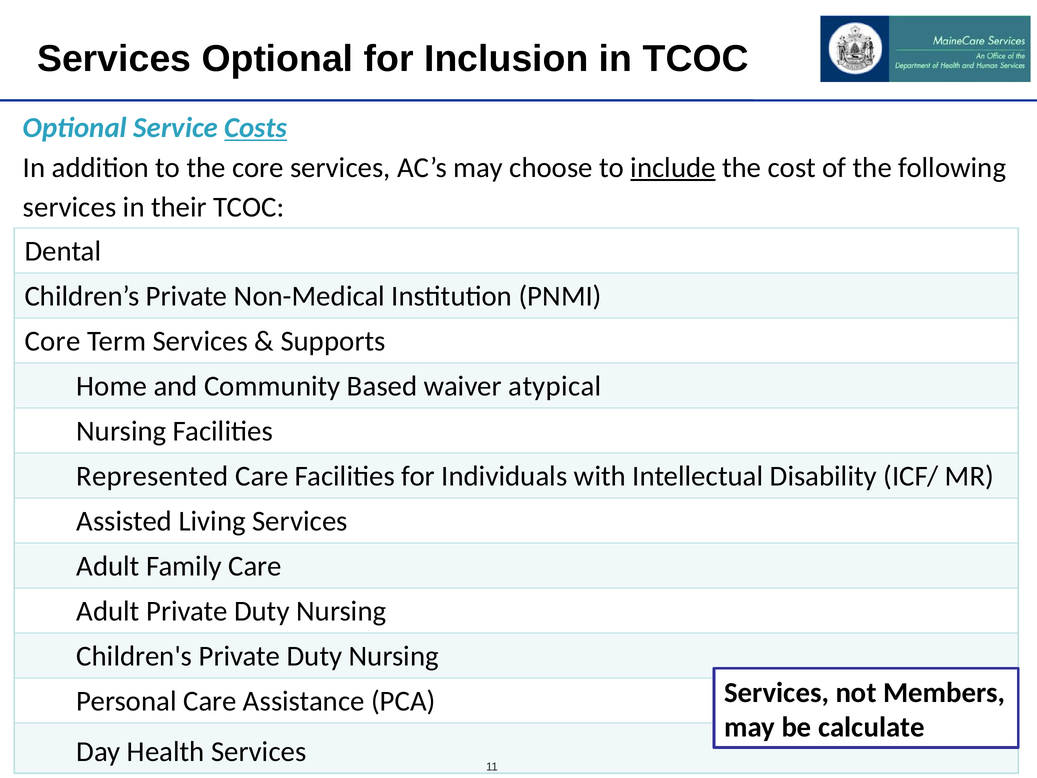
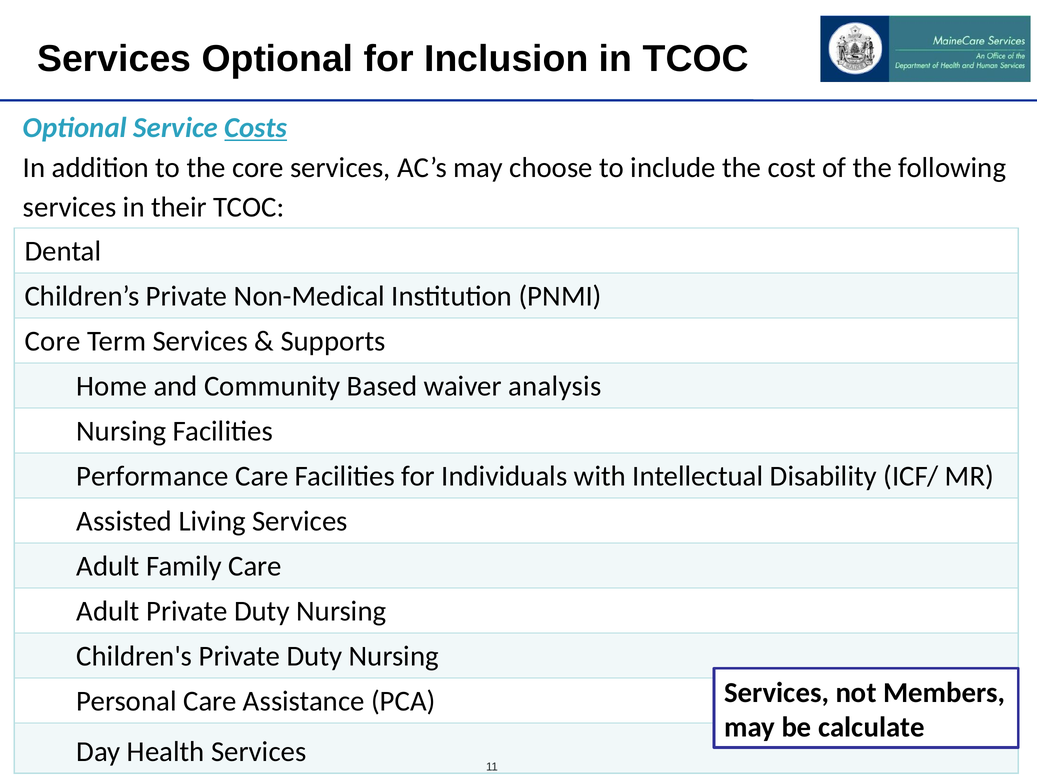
include underline: present -> none (673, 168)
atypical: atypical -> analysis (555, 386)
Represented: Represented -> Performance (153, 476)
